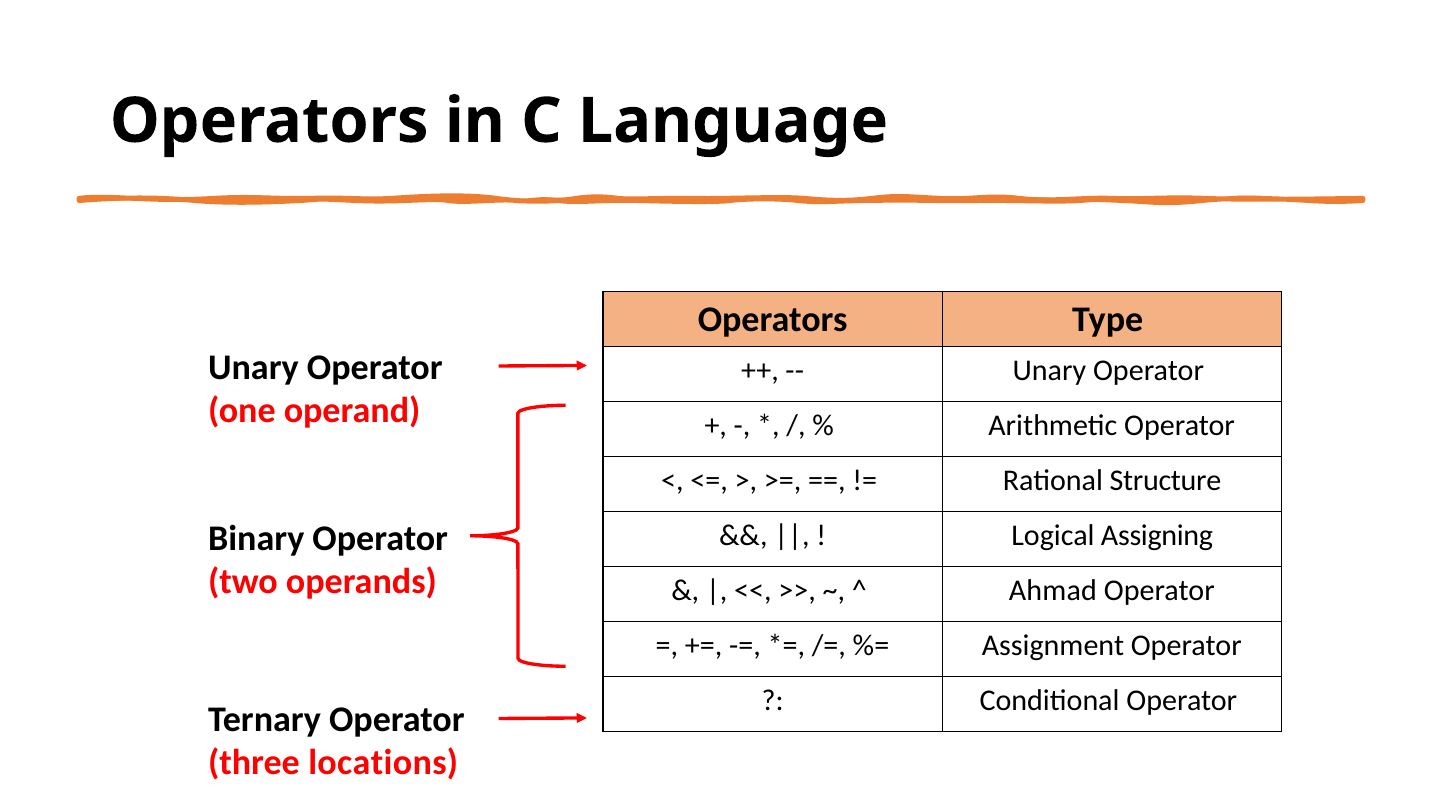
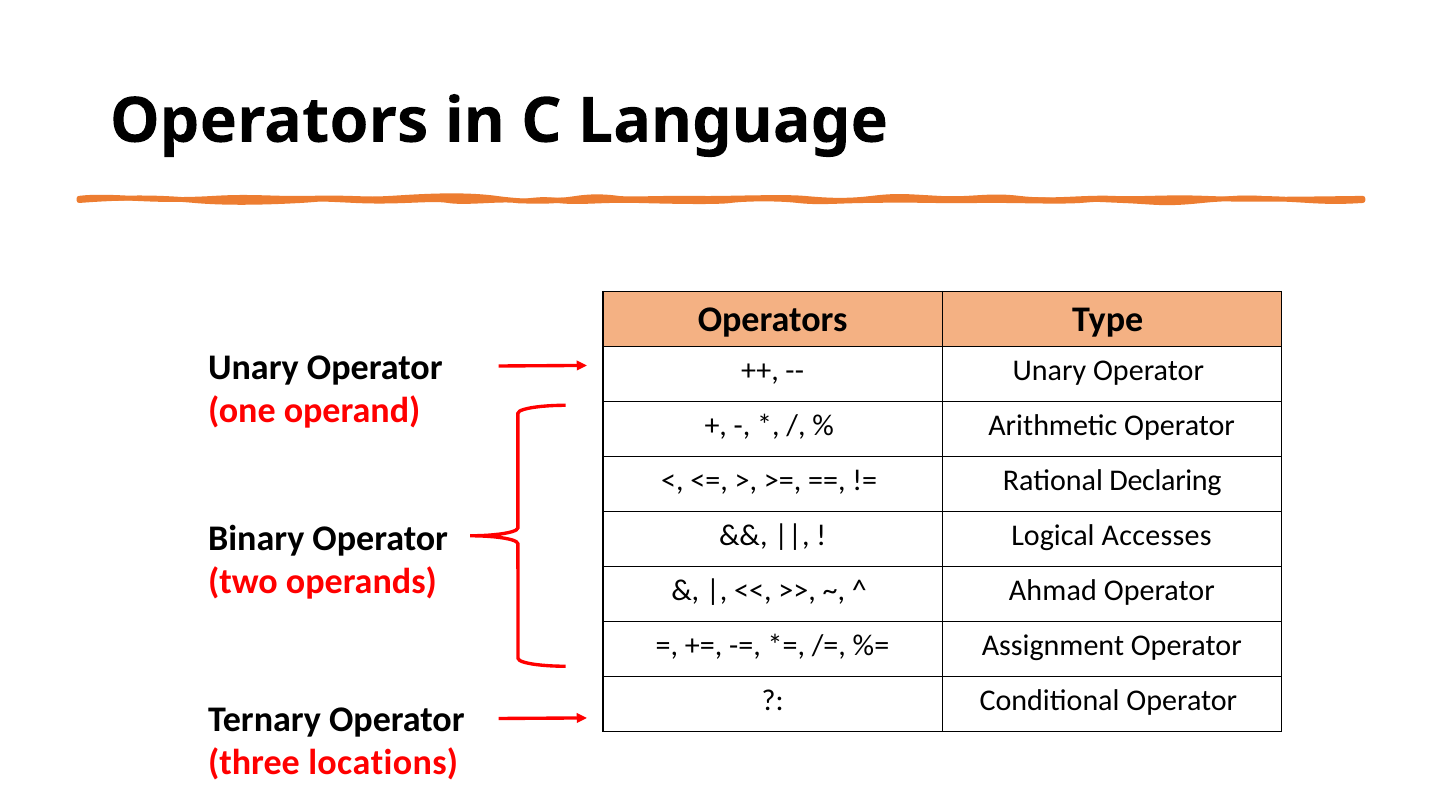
Structure: Structure -> Declaring (1165, 481)
Assigning: Assigning -> Accesses (1157, 536)
